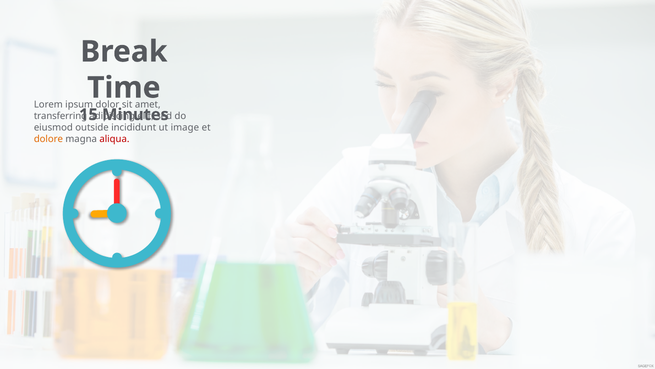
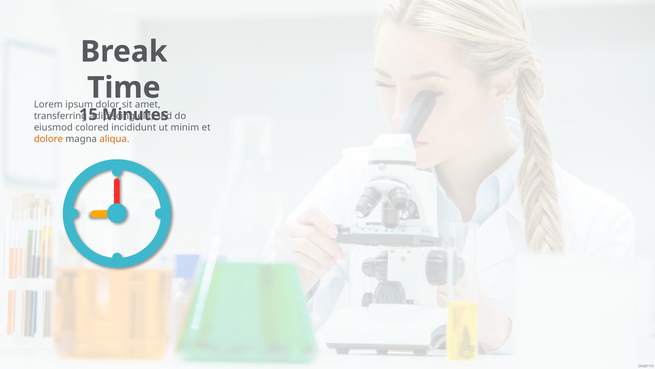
outside: outside -> colored (92, 127)
image: image -> minim (185, 127)
aliqua colour: red -> orange (114, 139)
